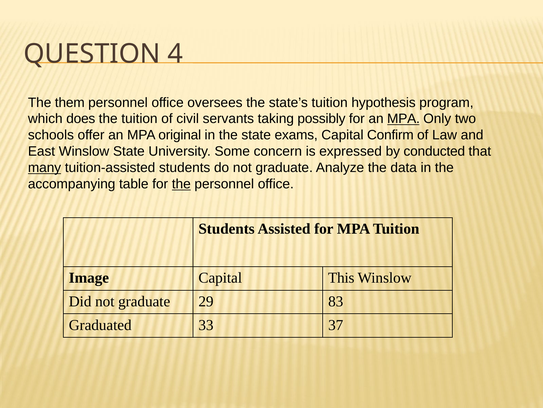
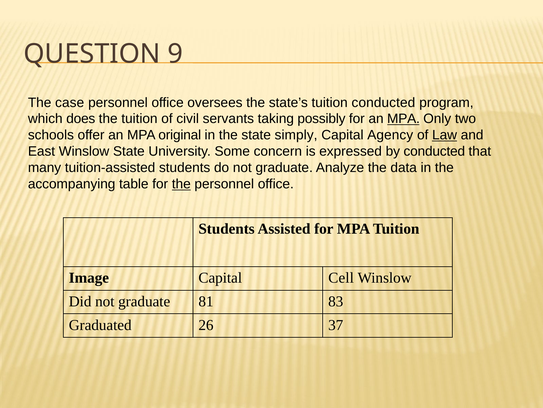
4: 4 -> 9 (175, 54)
them: them -> case (70, 102)
tuition hypothesis: hypothesis -> conducted (383, 102)
exams: exams -> simply (296, 135)
Confirm: Confirm -> Agency (390, 135)
Law underline: none -> present (445, 135)
many underline: present -> none (45, 167)
This: This -> Cell (341, 277)
29: 29 -> 81 (206, 301)
33: 33 -> 26 (206, 324)
